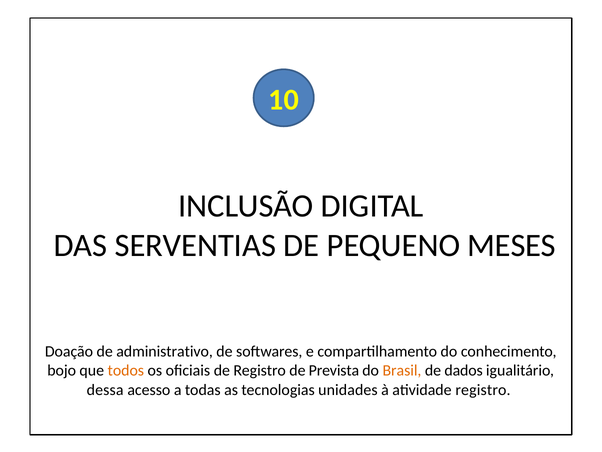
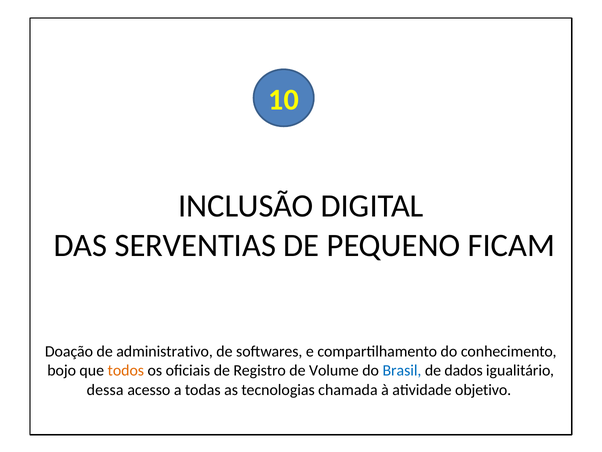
MESES: MESES -> FICAM (511, 245)
Prevista: Prevista -> Volume (334, 370)
Brasil colour: orange -> blue (402, 370)
unidades: unidades -> chamada (348, 389)
atividade registro: registro -> objetivo (483, 389)
